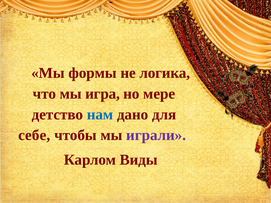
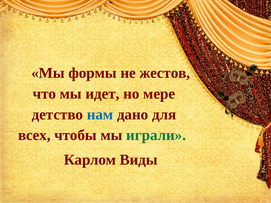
логика: логика -> жестов (165, 73)
игра: игра -> идет (102, 94)
себе: себе -> всех (34, 135)
играли colour: purple -> green (156, 135)
